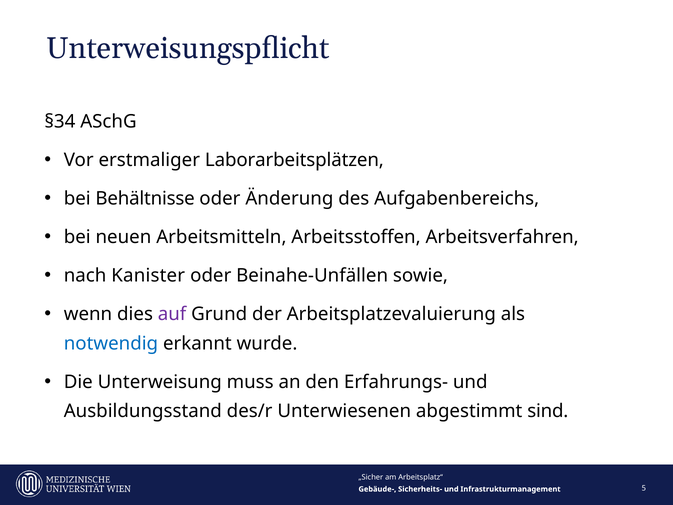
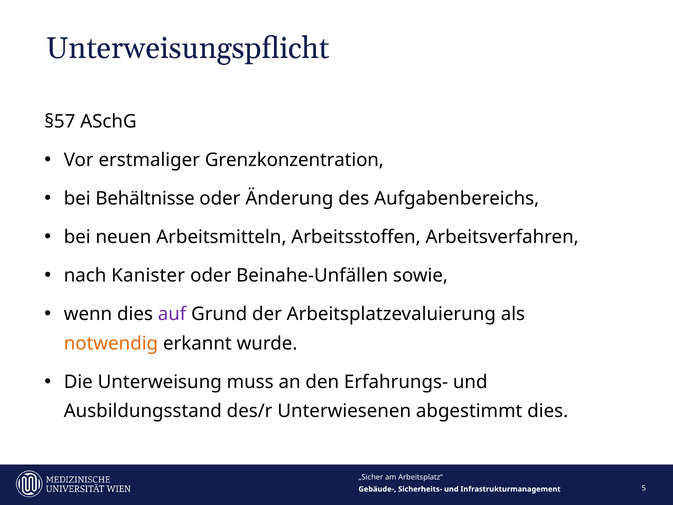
§34: §34 -> §57 (60, 121)
Laborarbeitsplätzen: Laborarbeitsplätzen -> Grenzkonzentration (294, 160)
notwendig colour: blue -> orange (111, 343)
abgestimmt sind: sind -> dies (548, 411)
